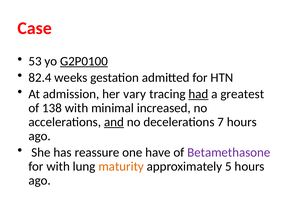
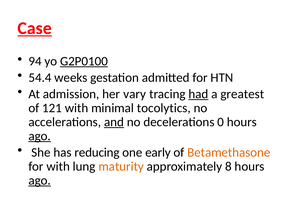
Case underline: none -> present (35, 28)
53: 53 -> 94 (35, 61)
82.4: 82.4 -> 54.4 (40, 78)
138: 138 -> 121 (52, 108)
increased: increased -> tocolytics (164, 108)
7: 7 -> 0 (221, 122)
ago underline: none -> present (40, 136)
reassure: reassure -> reducing (97, 152)
have: have -> early (158, 152)
Betamethasone colour: purple -> orange (229, 152)
5: 5 -> 8 (228, 166)
ago underline: none -> present (40, 180)
